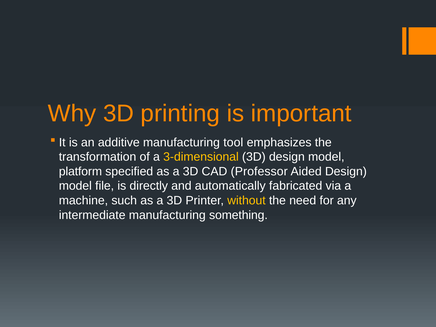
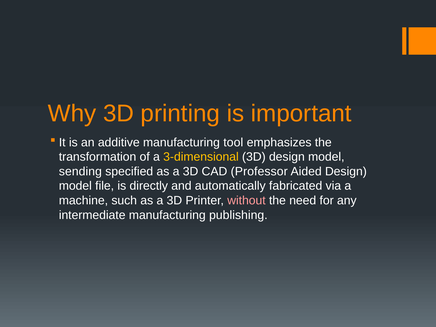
platform: platform -> sending (80, 171)
without colour: yellow -> pink (246, 201)
something: something -> publishing (238, 215)
